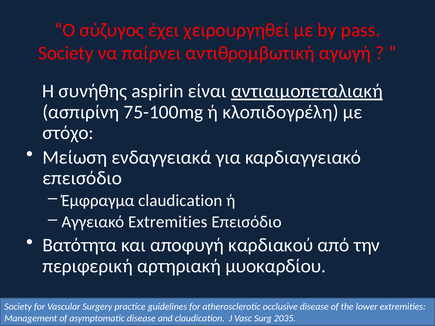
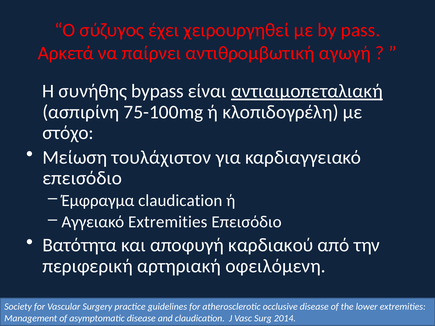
Society: Society -> Αρκετά (66, 53)
aspirin: aspirin -> bypass (157, 91)
ενδαγγειακά: ενδαγγειακά -> τουλάχιστον (161, 157)
μυοκαρδίου: μυοκαρδίου -> οφειλόμενη (276, 266)
2035: 2035 -> 2014 (285, 319)
